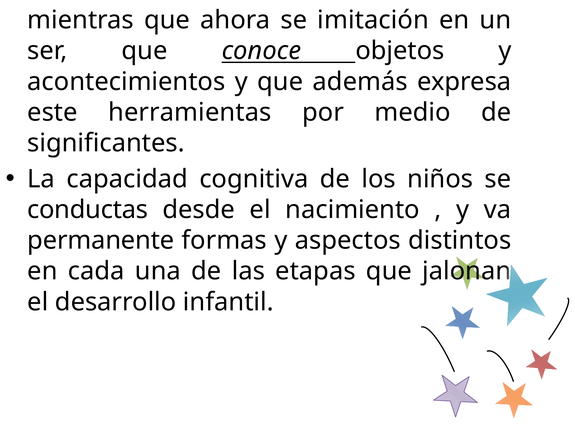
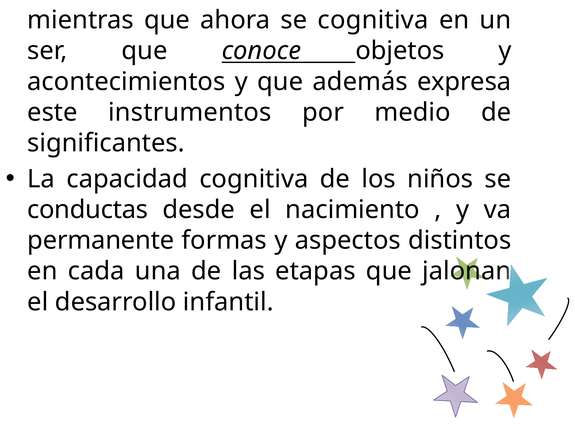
se imitación: imitación -> cognitiva (373, 20)
herramientas: herramientas -> instrumentos (190, 112)
